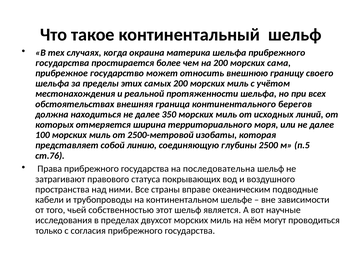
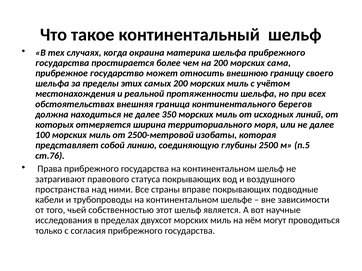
государства на последовательна: последовательна -> континентальном (219, 169)
вправе океаническим: океаническим -> покрывающих (241, 190)
